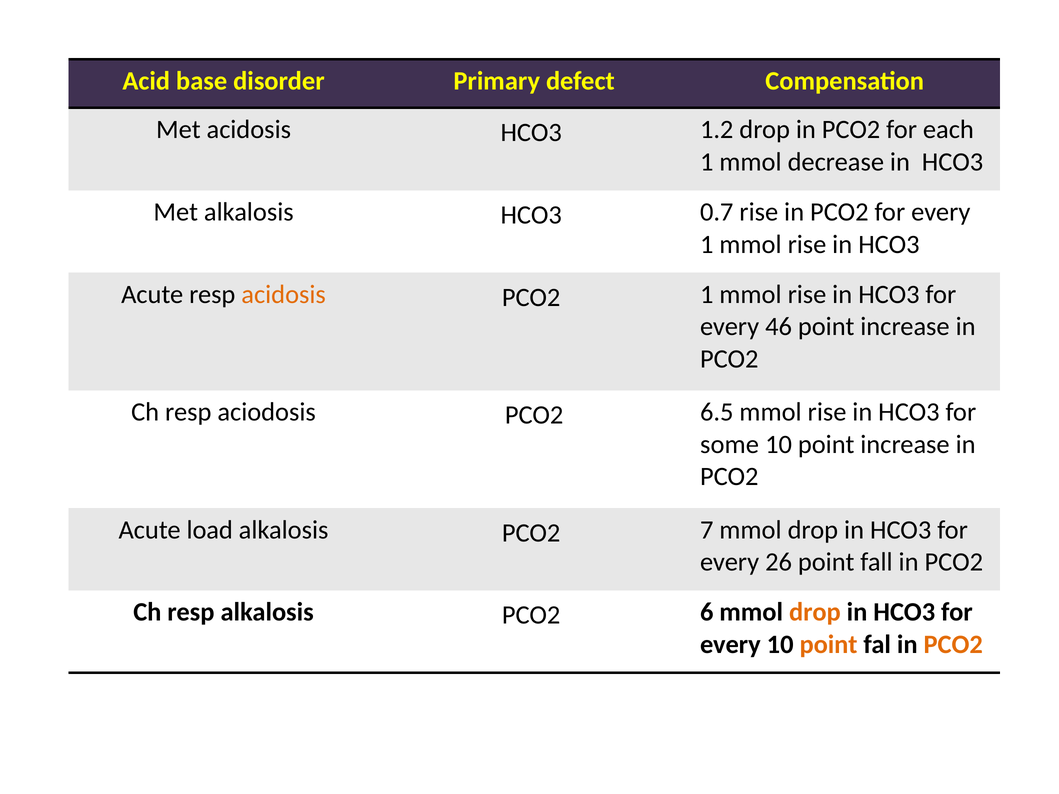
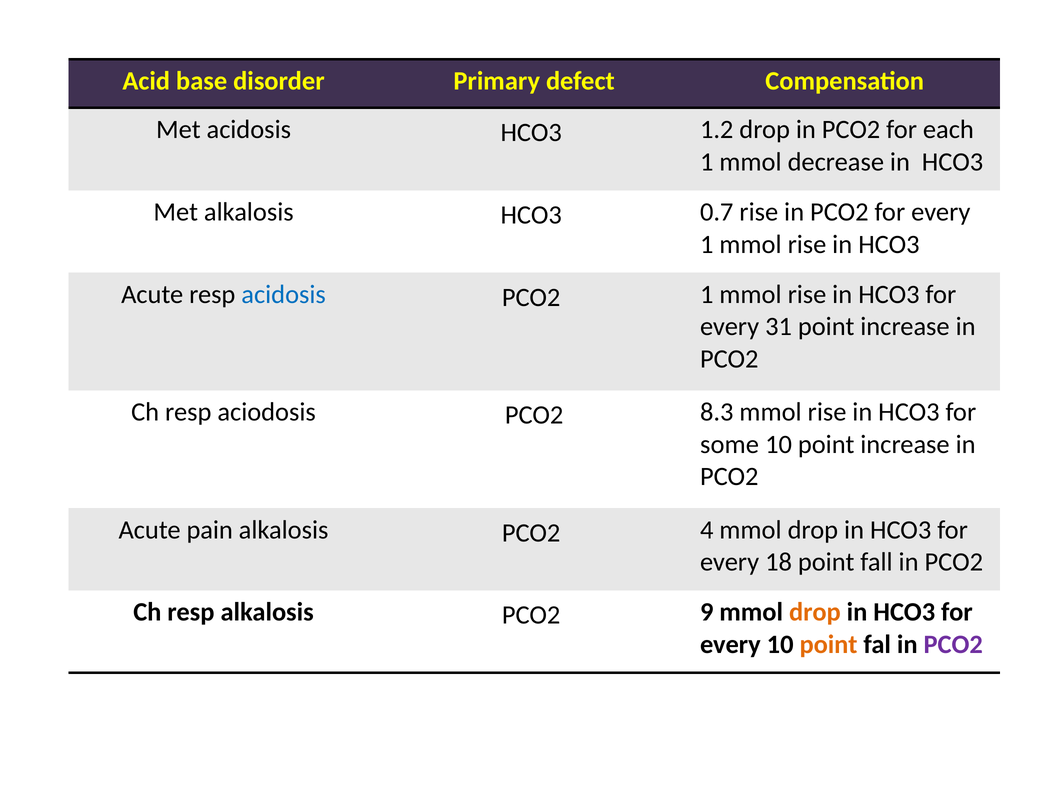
acidosis colour: orange -> blue (284, 295)
46: 46 -> 31 (779, 327)
6.5: 6.5 -> 8.3 (717, 412)
load: load -> pain (210, 530)
7: 7 -> 4 (707, 530)
26: 26 -> 18 (779, 562)
6: 6 -> 9 (707, 612)
PCO2 colour: orange -> purple (953, 645)
